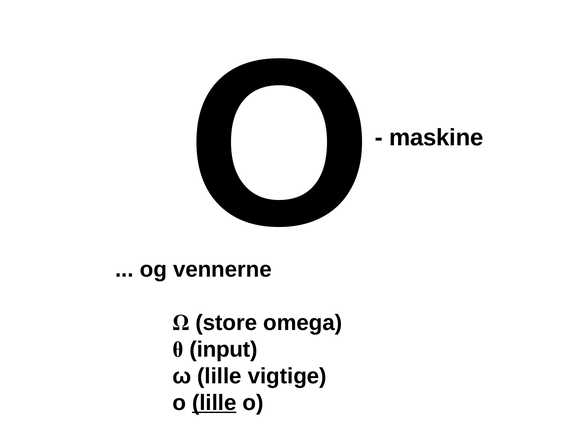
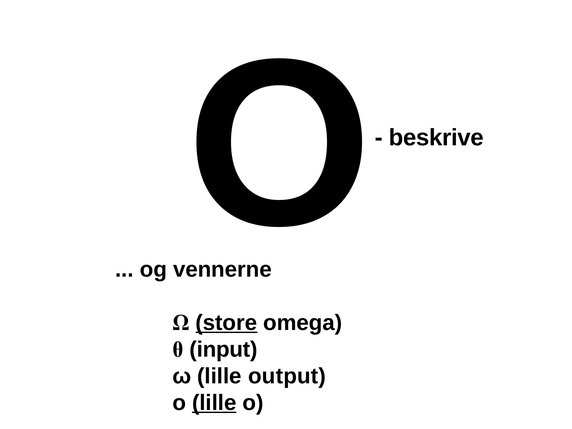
maskine: maskine -> beskrive (436, 138)
store underline: none -> present (226, 323)
vigtige: vigtige -> output (287, 376)
